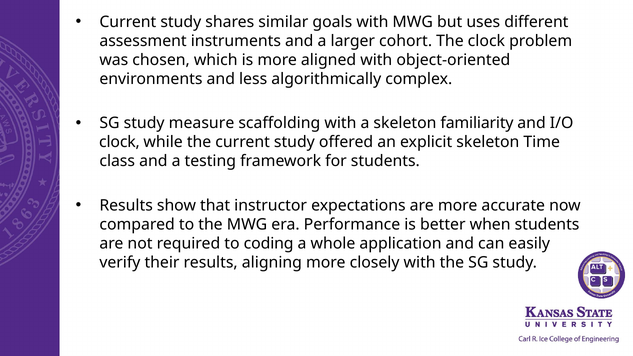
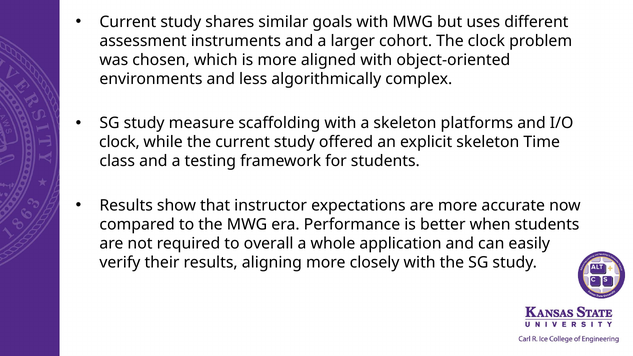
familiarity: familiarity -> platforms (477, 123)
coding: coding -> overall (269, 243)
